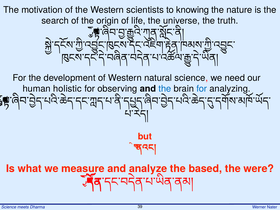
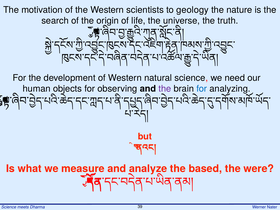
knowing: knowing -> geology (193, 10)
holistic: holistic -> objects (67, 89)
the colour: blue -> purple (165, 89)
